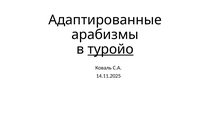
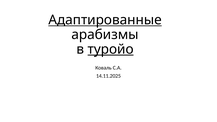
Адаптированные underline: none -> present (105, 20)
